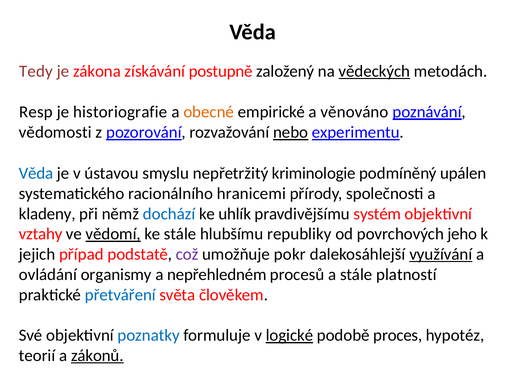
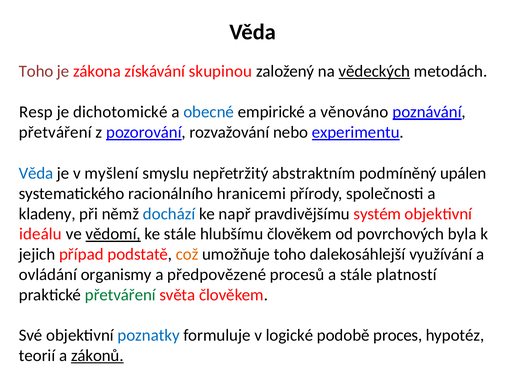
Tedy: Tedy -> Toho (36, 71)
postupně: postupně -> skupinou (220, 71)
historiografie: historiografie -> dichotomické (120, 112)
obecné colour: orange -> blue (209, 112)
vědomosti: vědomosti -> přetváření (55, 132)
nebo underline: present -> none (291, 132)
ústavou: ústavou -> myšlení (111, 173)
kriminologie: kriminologie -> abstraktním (314, 173)
uhlík: uhlík -> např (235, 214)
vztahy: vztahy -> ideálu (40, 234)
hlubšímu republiky: republiky -> člověkem (299, 234)
jeho: jeho -> byla (462, 234)
což colour: purple -> orange (187, 255)
umožňuje pokr: pokr -> toho (290, 255)
využívání underline: present -> none (441, 255)
nepřehledném: nepřehledném -> předpovězené (217, 275)
přetváření colour: blue -> green (120, 295)
logické underline: present -> none (289, 336)
